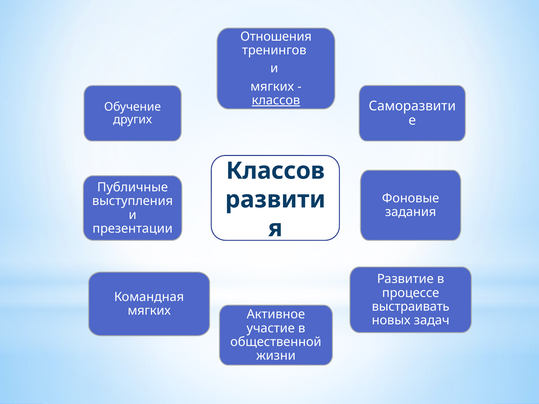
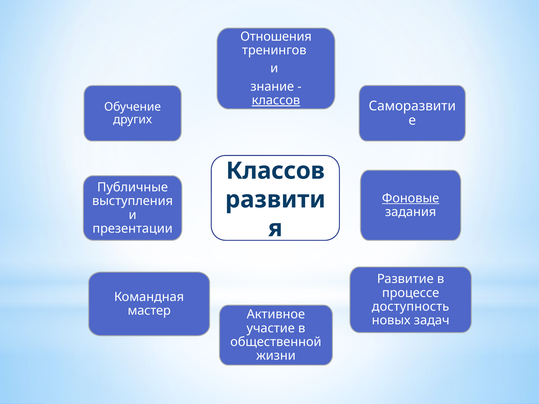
мягких: мягких -> знание (272, 87)
Фоновые underline: none -> present (411, 198)
выстраивать: выстраивать -> доступность (411, 307)
мягких: мягких -> мастер (149, 311)
